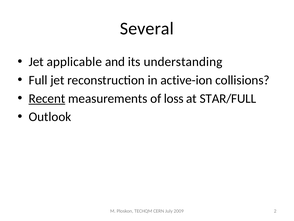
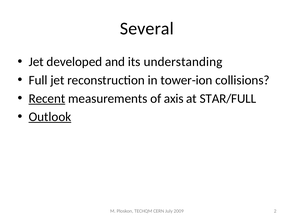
applicable: applicable -> developed (74, 62)
active-ion: active-ion -> tower-ion (186, 80)
loss: loss -> axis (174, 98)
Outlook underline: none -> present (50, 117)
